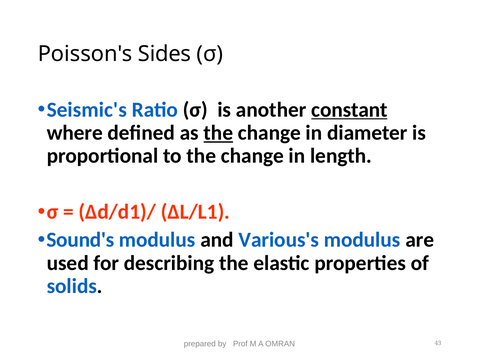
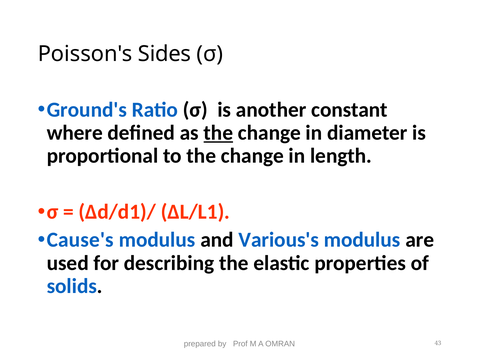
Seismic's: Seismic's -> Ground's (87, 109)
constant underline: present -> none (349, 109)
Sound's: Sound's -> Cause's (80, 239)
